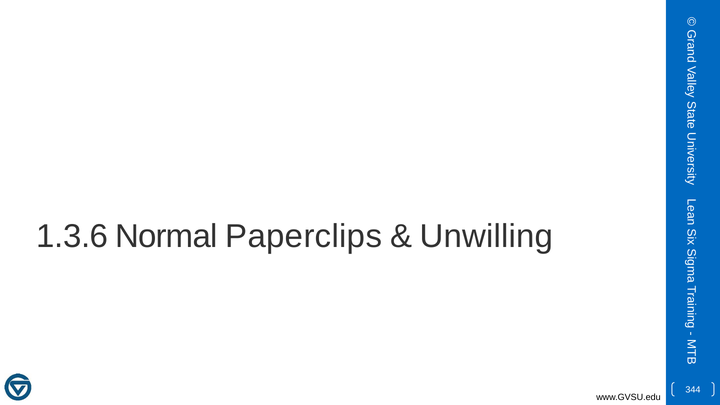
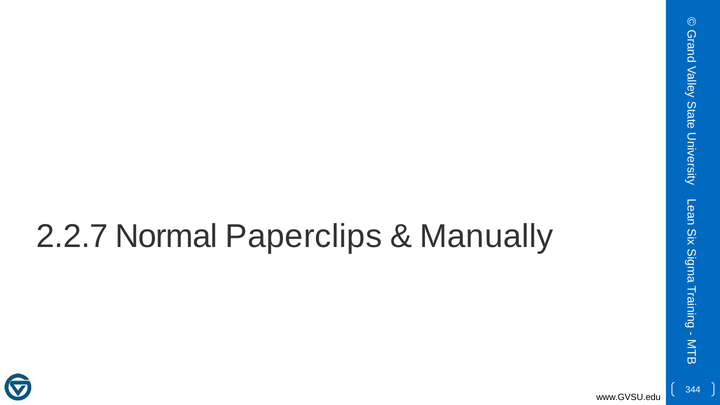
1.3.6: 1.3.6 -> 2.2.7 (72, 236)
Unwilling: Unwilling -> Manually (486, 236)
